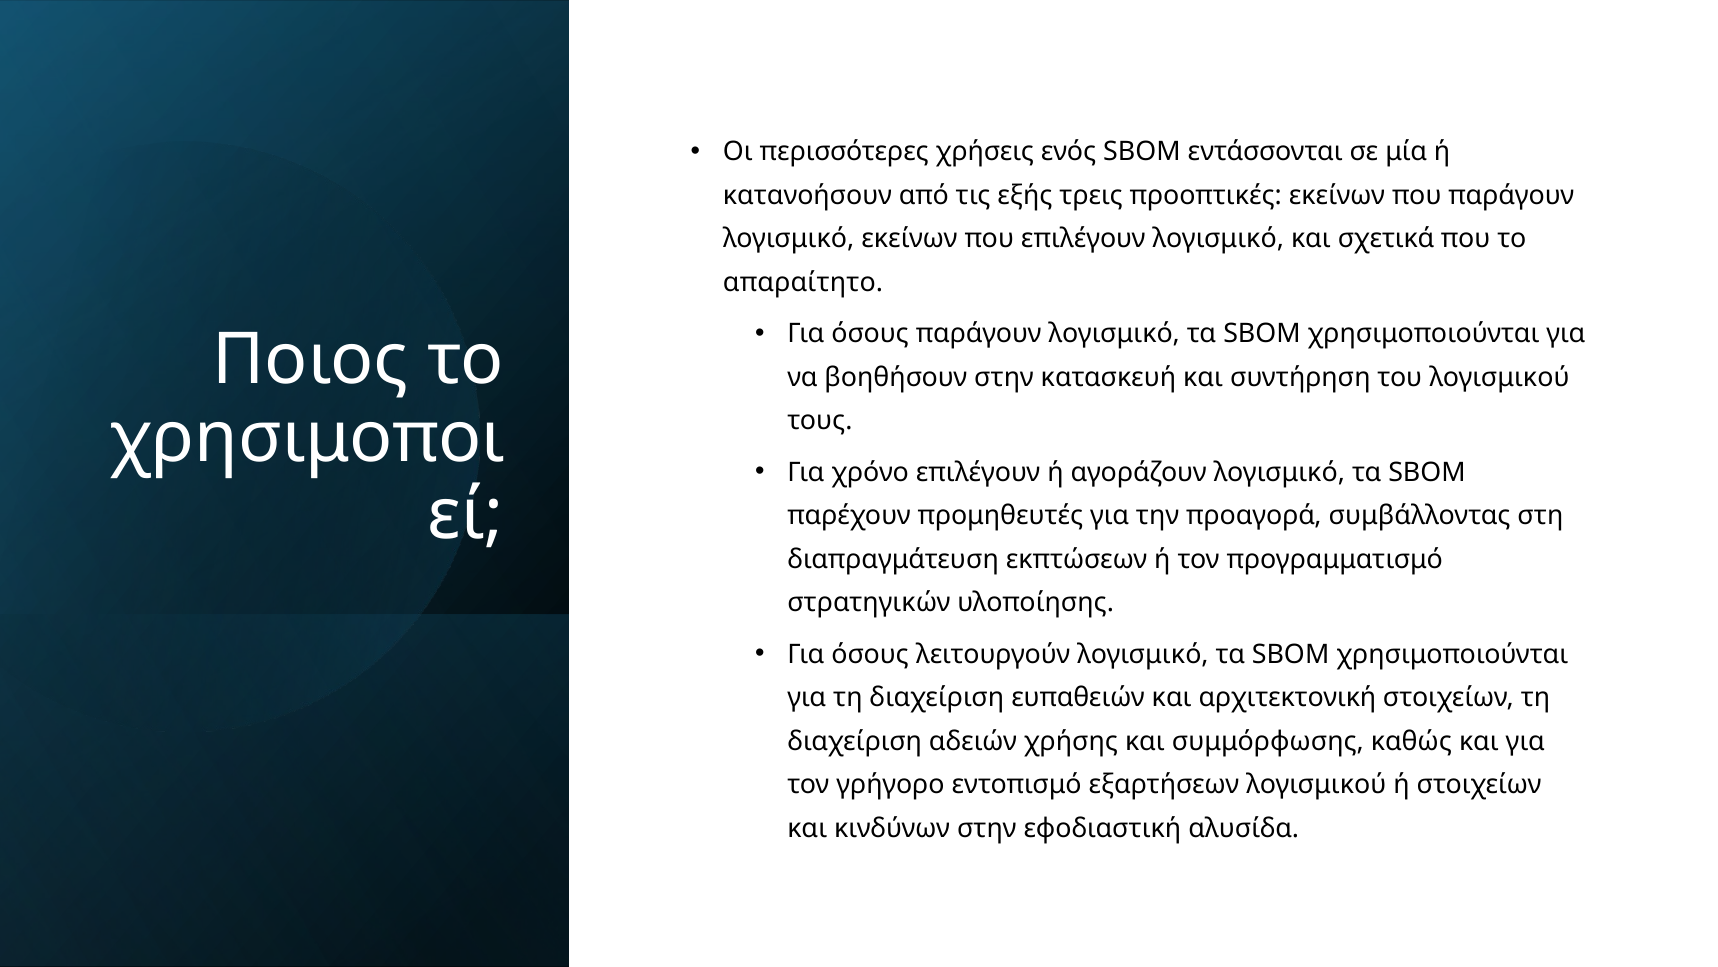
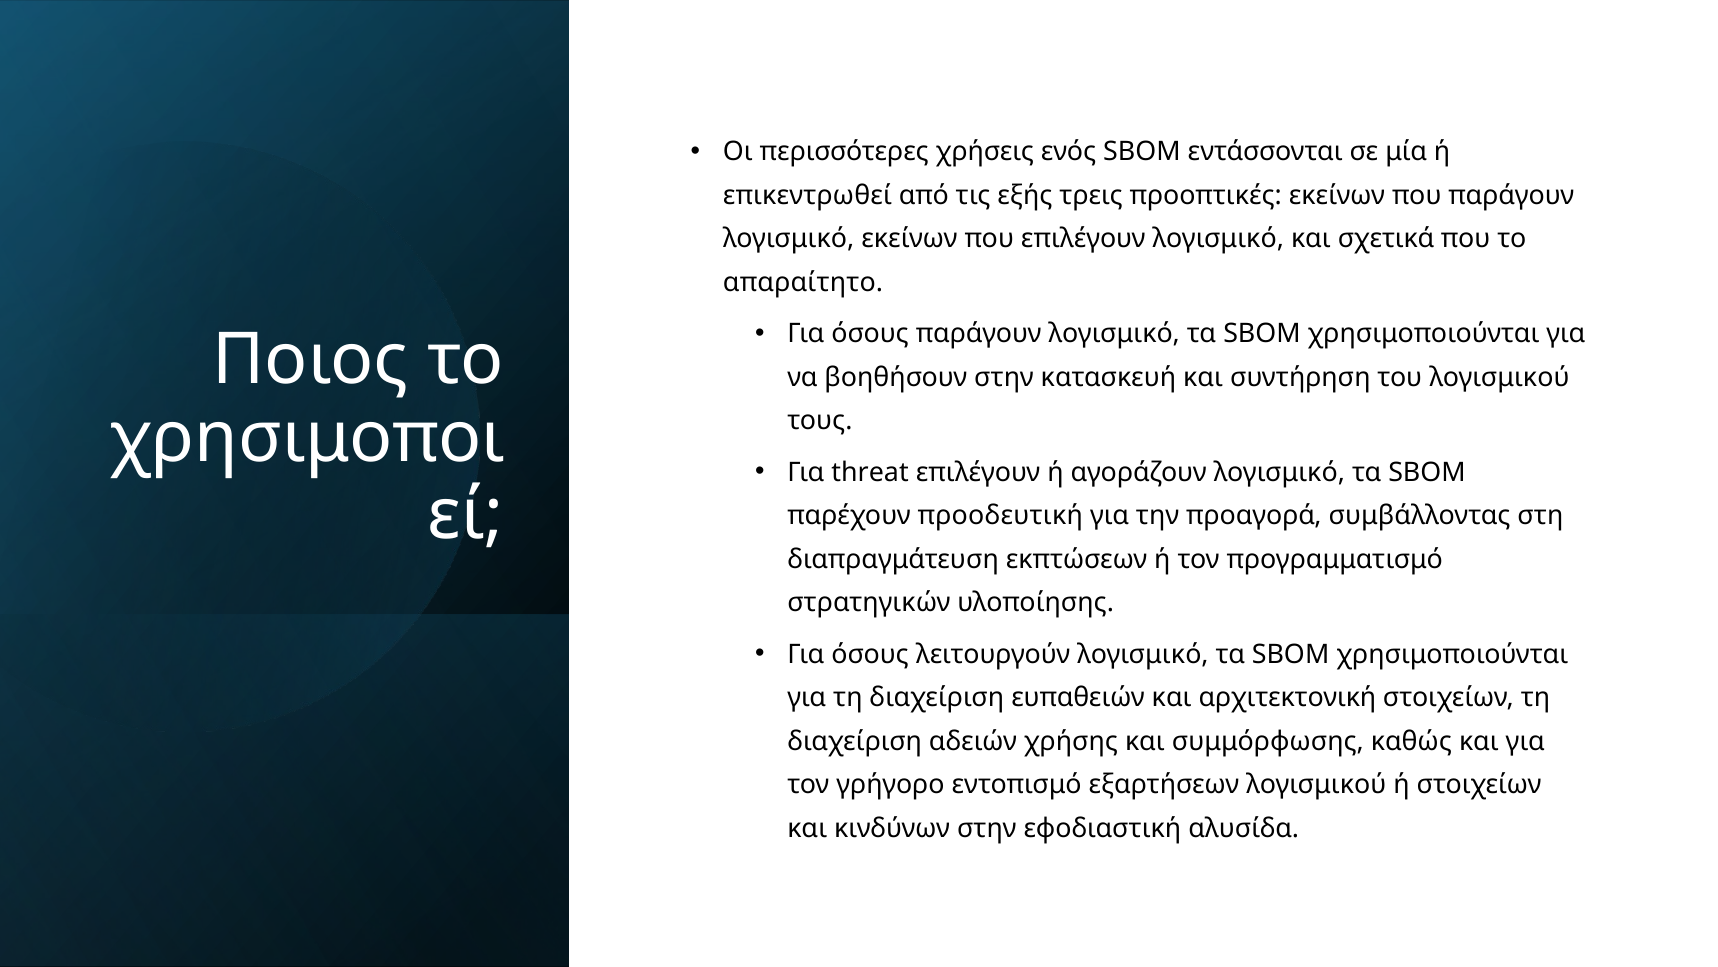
κατανοήσουν: κατανοήσουν -> επικεντρωθεί (807, 195)
χρόνο: χρόνο -> threat (870, 472)
προμηθευτές: προμηθευτές -> προοδευτική (1000, 515)
